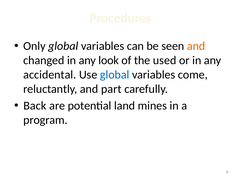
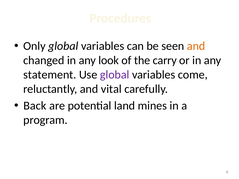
used: used -> carry (165, 60)
accidental: accidental -> statement (50, 75)
global colour: blue -> purple (115, 75)
part: part -> vital (111, 89)
